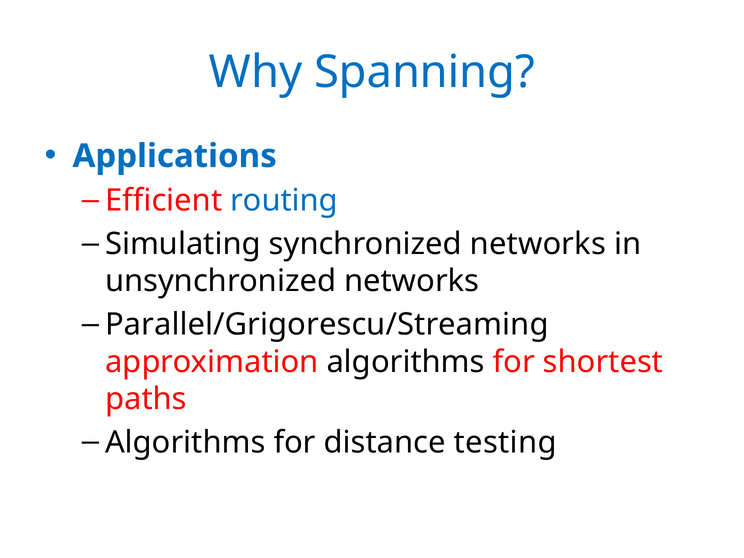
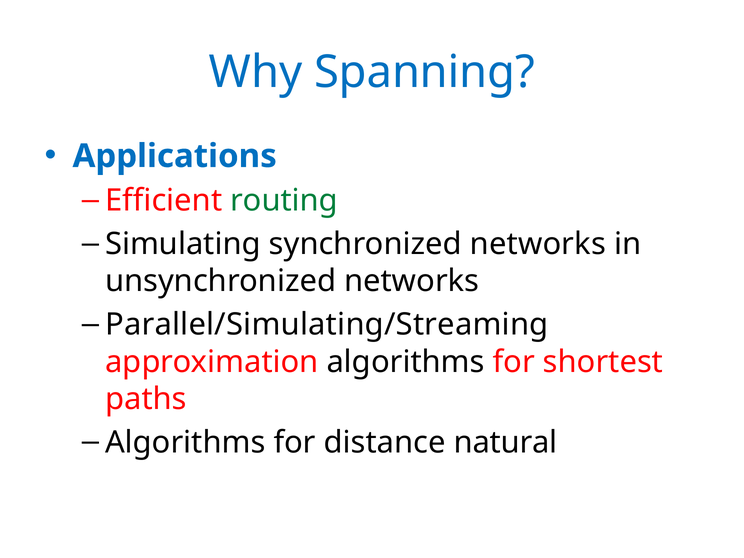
routing colour: blue -> green (284, 201)
Parallel/Grigorescu/Streaming: Parallel/Grigorescu/Streaming -> Parallel/Simulating/Streaming (327, 325)
testing: testing -> natural (506, 442)
